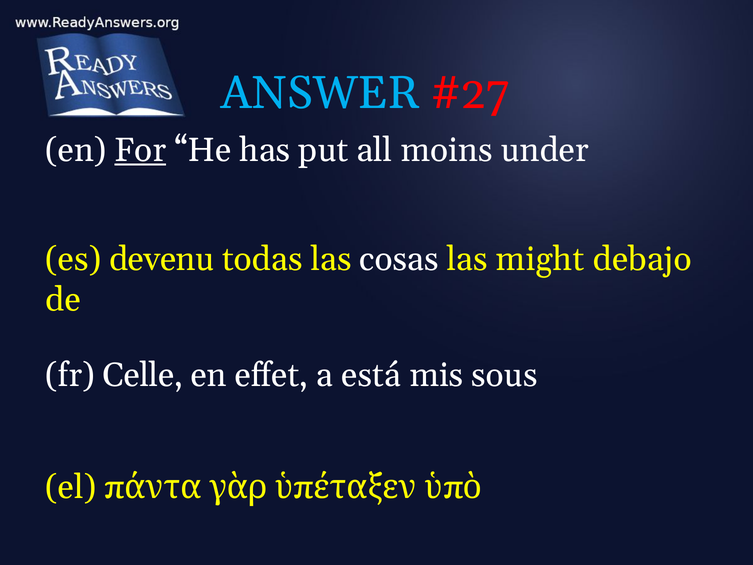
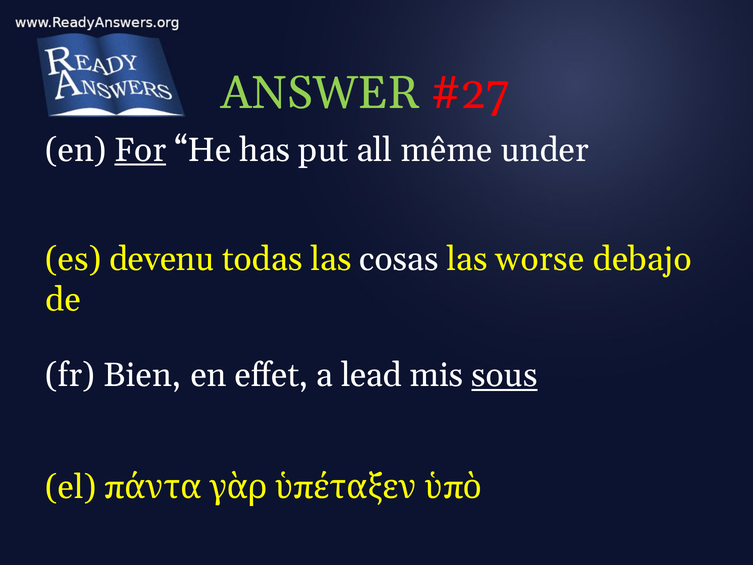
ANSWER colour: light blue -> light green (320, 93)
moins: moins -> même (446, 150)
might: might -> worse (540, 259)
Celle: Celle -> Bien (143, 375)
está: está -> lead (371, 375)
sous underline: none -> present (505, 375)
